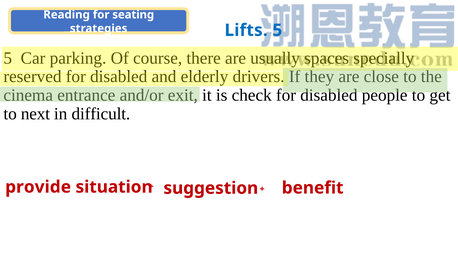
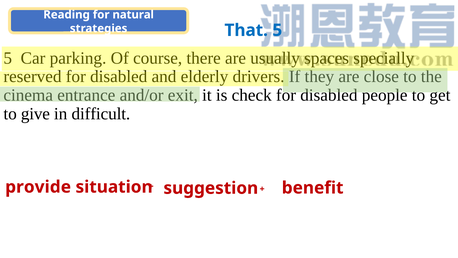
seating: seating -> natural (133, 15)
Lifts: Lifts -> That (246, 30)
next: next -> give (35, 114)
